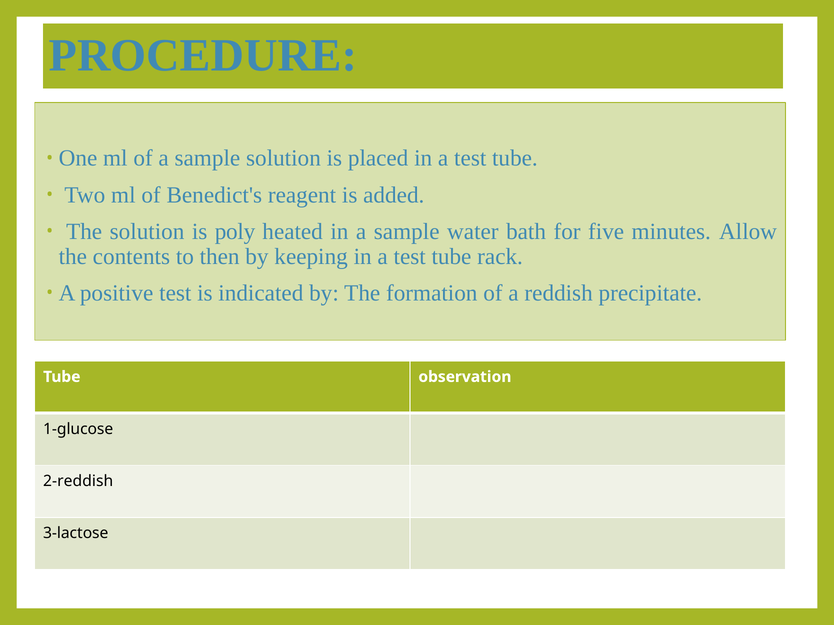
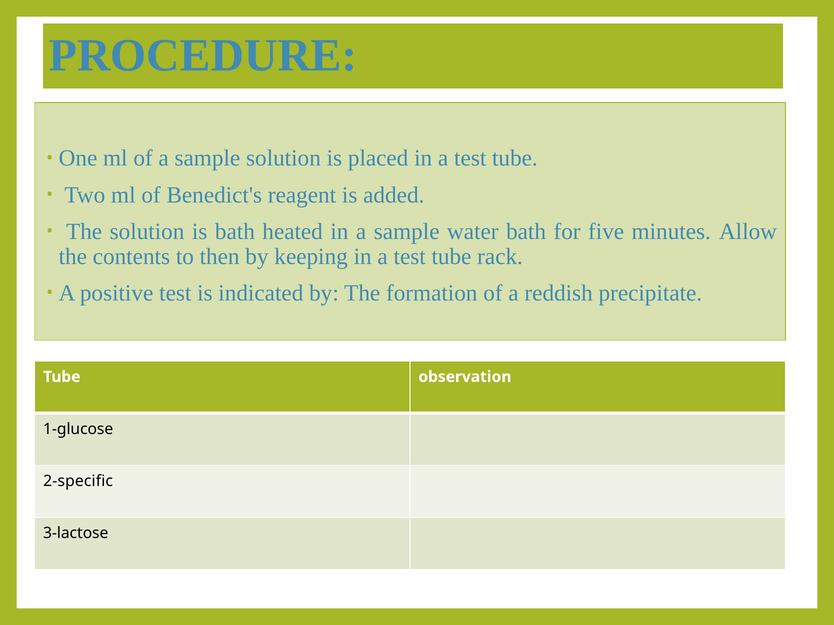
is poly: poly -> bath (235, 232)
2-reddish: 2-reddish -> 2-specific (78, 481)
